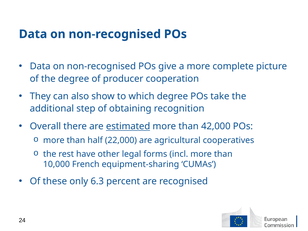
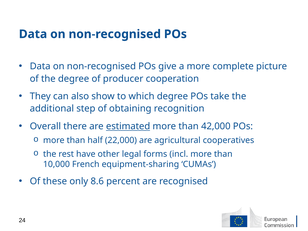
6.3: 6.3 -> 8.6 (97, 181)
